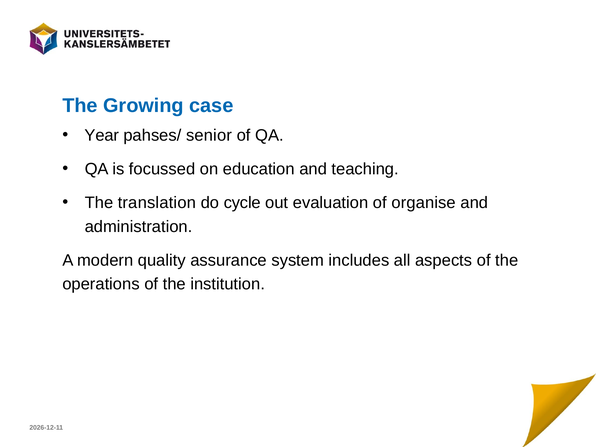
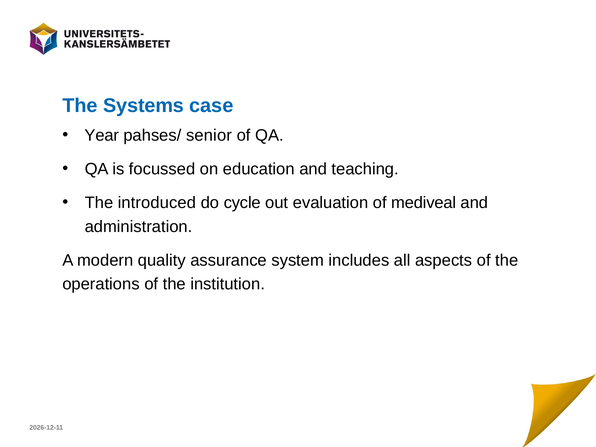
Growing: Growing -> Systems (144, 106)
translation: translation -> introduced (157, 203)
organise: organise -> mediveal (424, 203)
